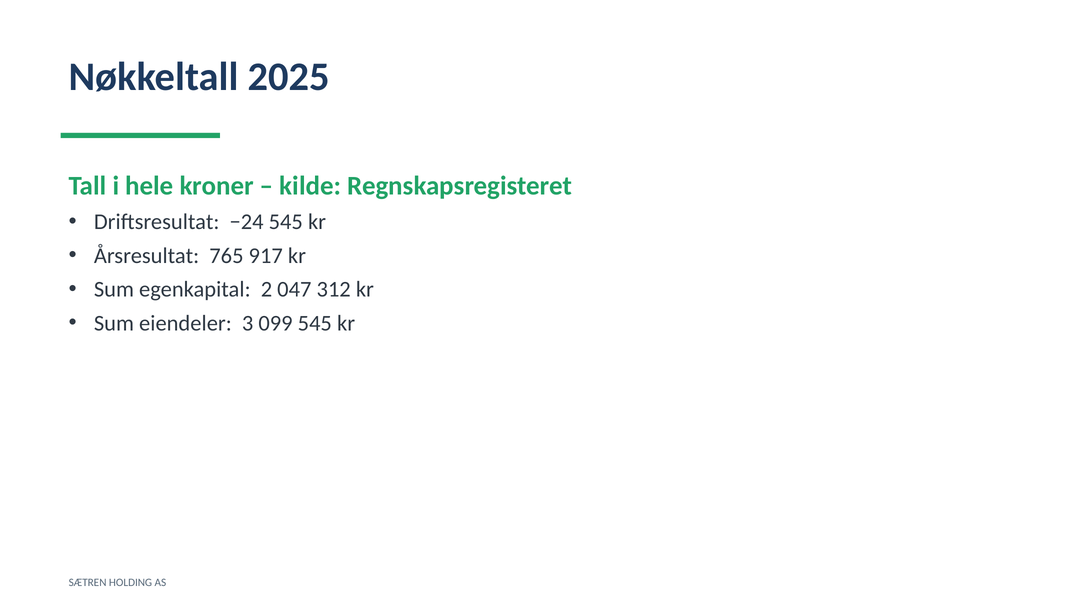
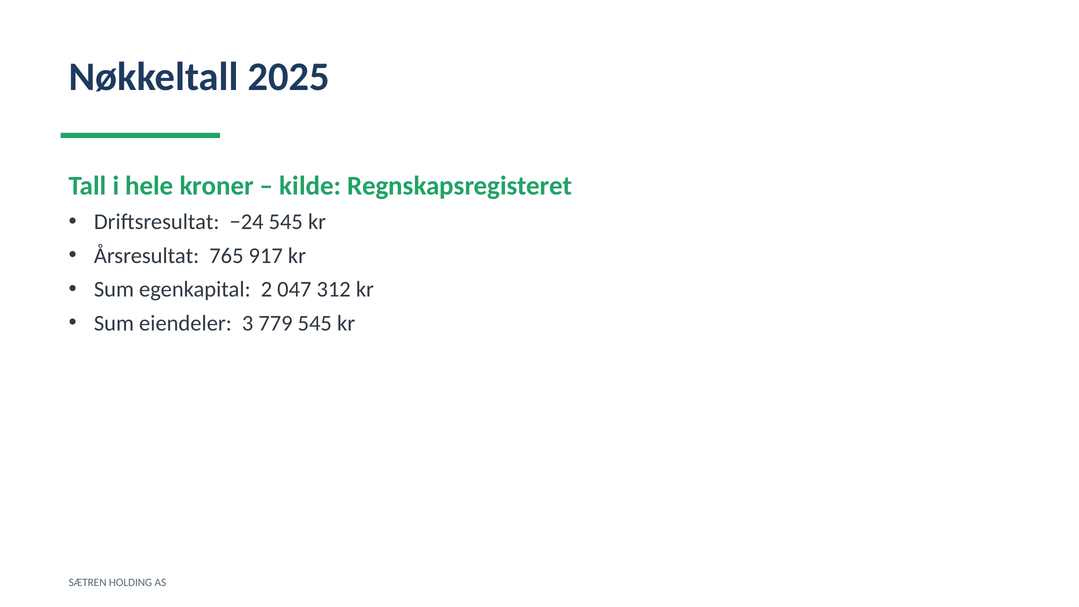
099: 099 -> 779 (275, 323)
